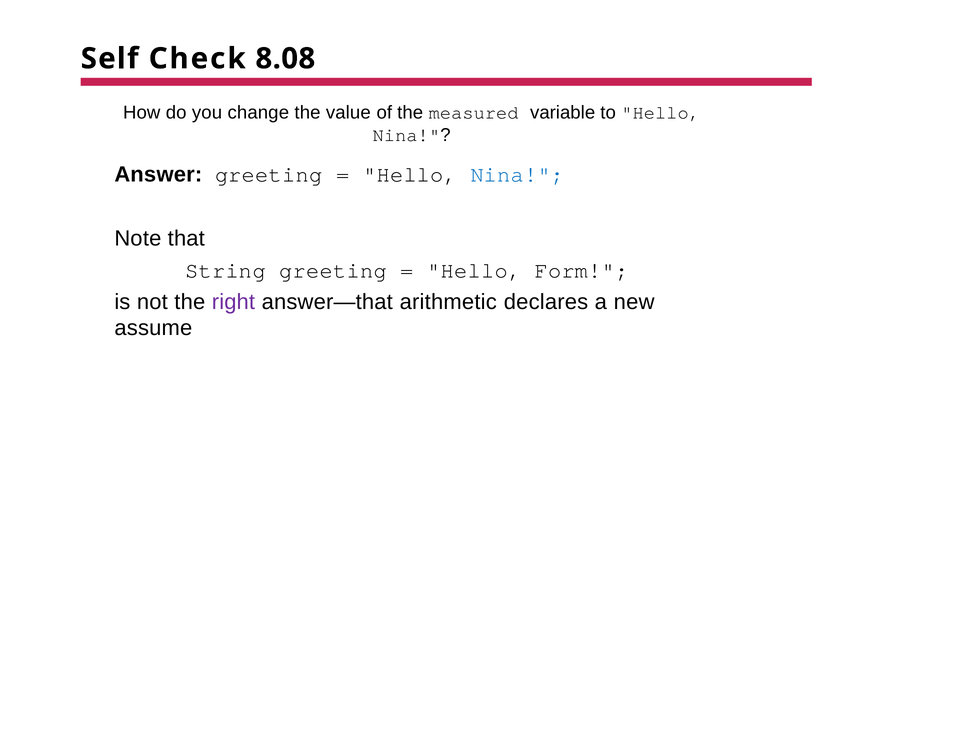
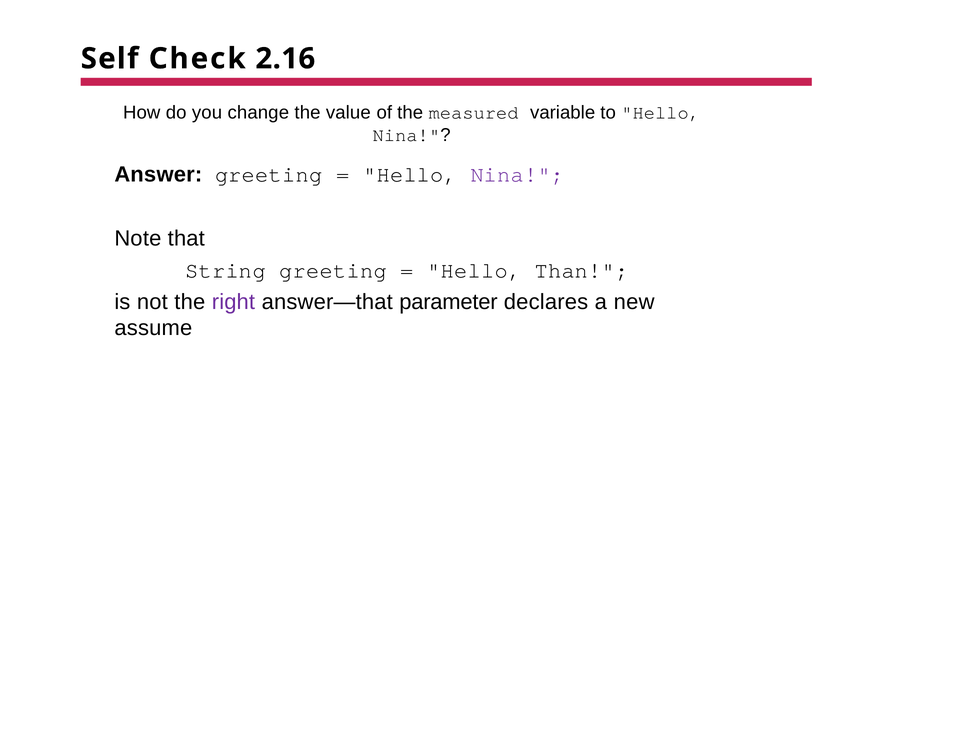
8.08: 8.08 -> 2.16 (285, 59)
Nina colour: blue -> purple (517, 174)
Form: Form -> Than (582, 270)
arithmetic: arithmetic -> parameter (448, 302)
